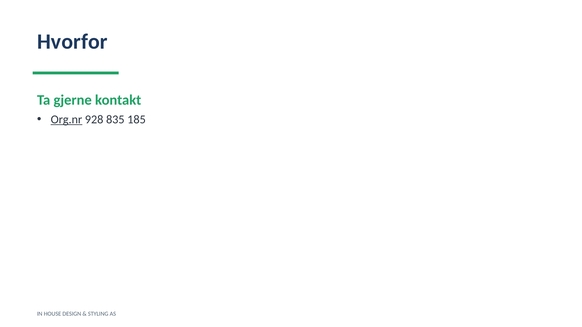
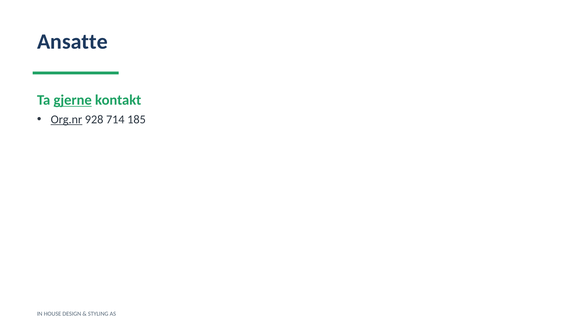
Hvorfor: Hvorfor -> Ansatte (72, 42)
gjerne underline: none -> present (73, 100)
835: 835 -> 714 (115, 120)
